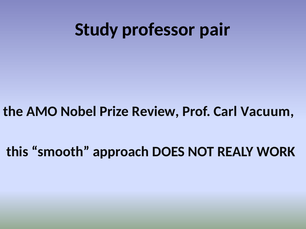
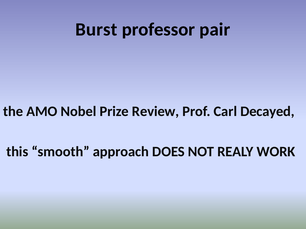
Study: Study -> Burst (96, 30)
Vacuum: Vacuum -> Decayed (267, 112)
